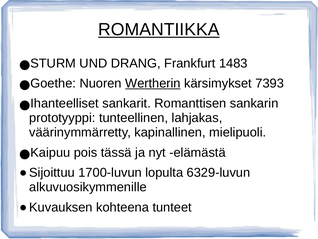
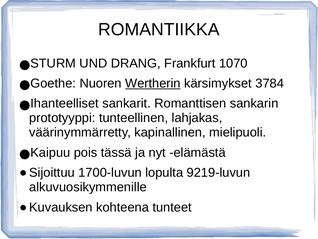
ROMANTIIKKA underline: present -> none (159, 30)
1483: 1483 -> 1070 (233, 63)
7393: 7393 -> 3784 (270, 83)
6329-luvun: 6329-luvun -> 9219-luvun (218, 172)
